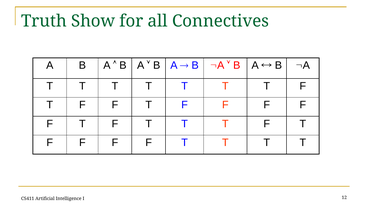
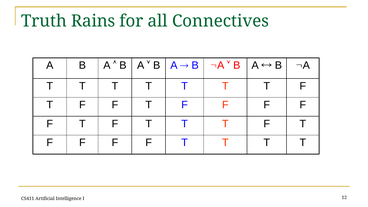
Show: Show -> Rains (93, 21)
